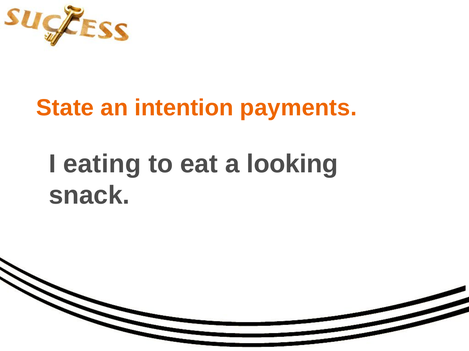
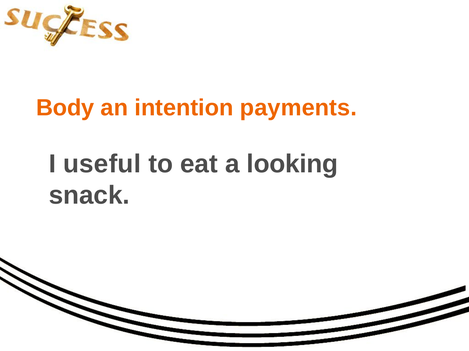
State: State -> Body (65, 108)
eating: eating -> useful (102, 164)
